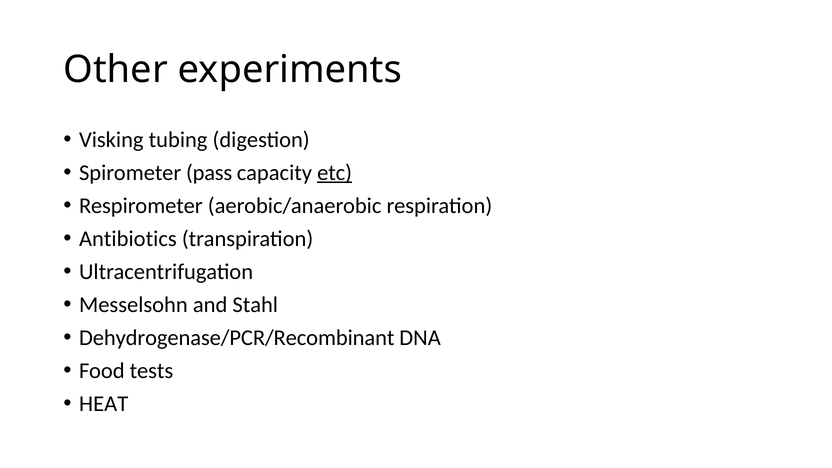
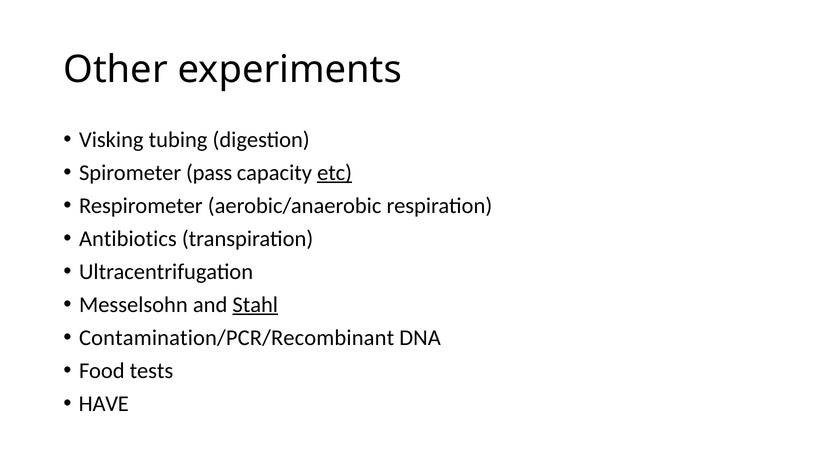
Stahl underline: none -> present (255, 305)
Dehydrogenase/PCR/Recombinant: Dehydrogenase/PCR/Recombinant -> Contamination/PCR/Recombinant (237, 338)
HEAT: HEAT -> HAVE (104, 404)
